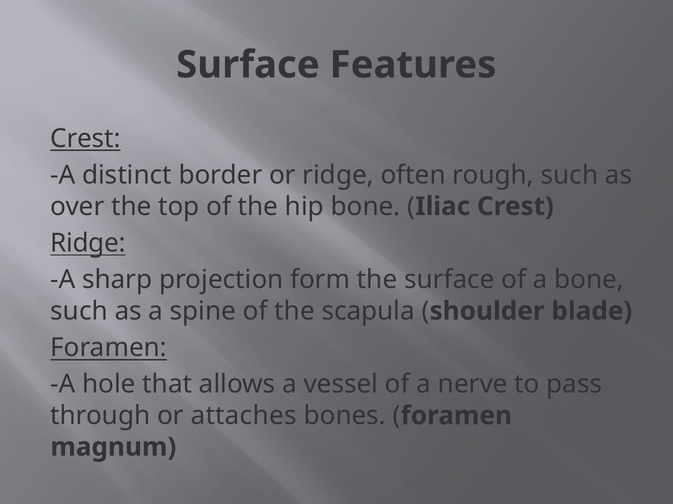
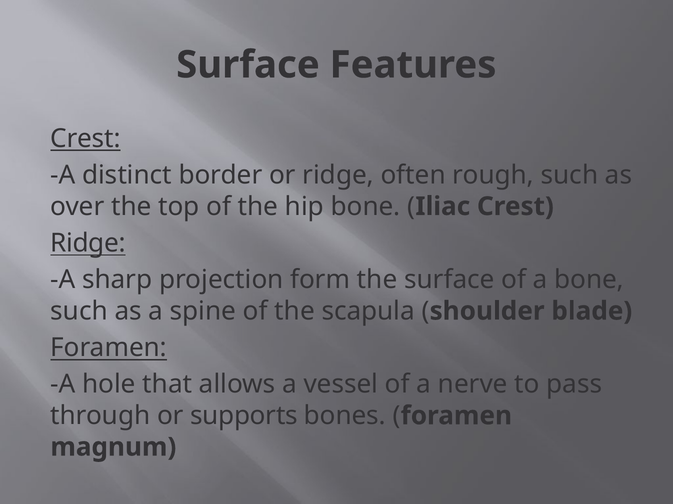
attaches: attaches -> supports (244, 416)
